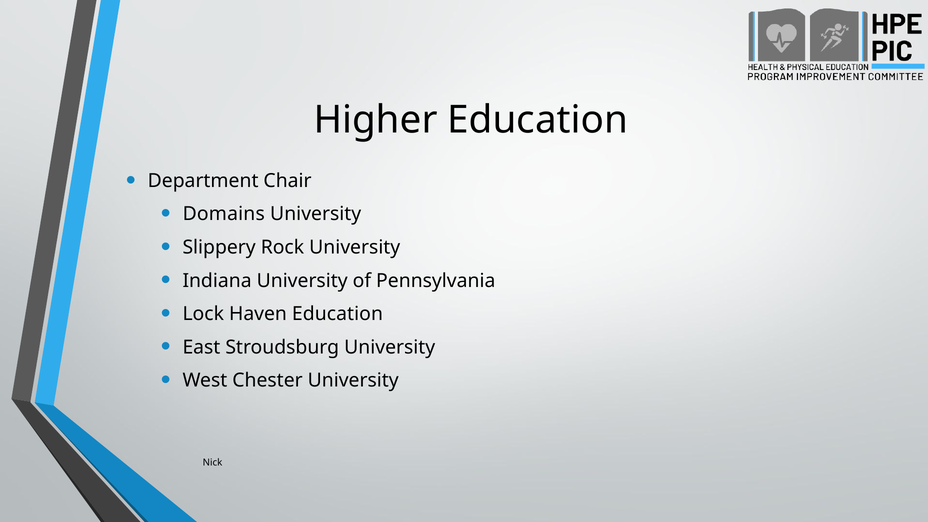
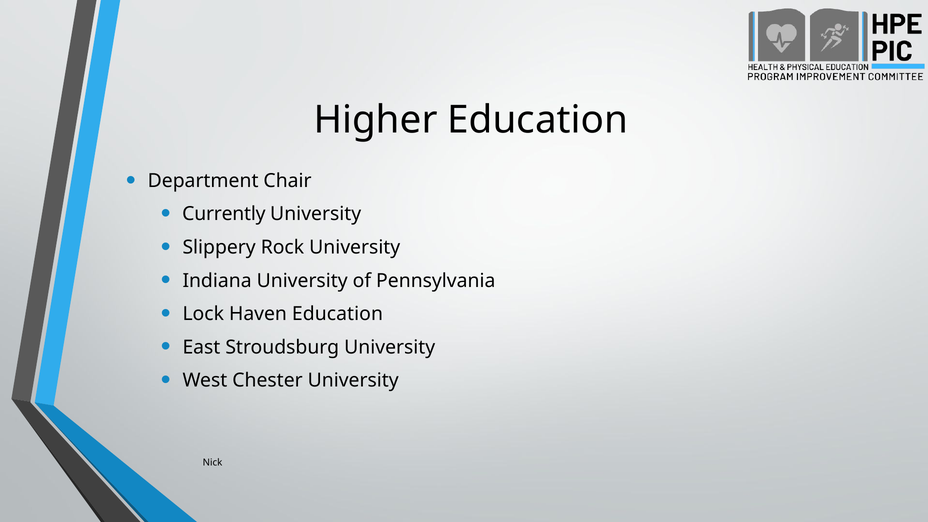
Domains: Domains -> Currently (224, 214)
